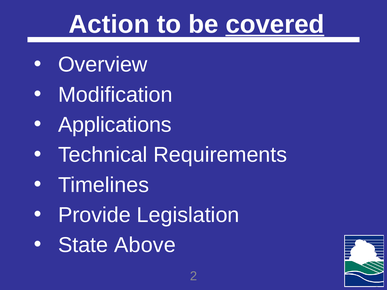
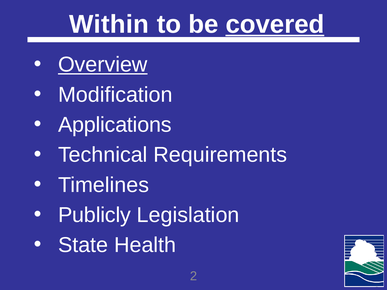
Action: Action -> Within (109, 24)
Overview underline: none -> present (103, 65)
Provide: Provide -> Publicly (94, 215)
Above: Above -> Health (145, 245)
